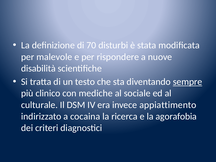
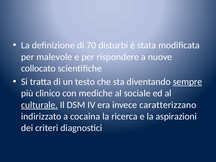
disabilità: disabilità -> collocato (38, 68)
culturale underline: none -> present (39, 105)
appiattimento: appiattimento -> caratterizzano (168, 105)
agorafobia: agorafobia -> aspirazioni (176, 116)
